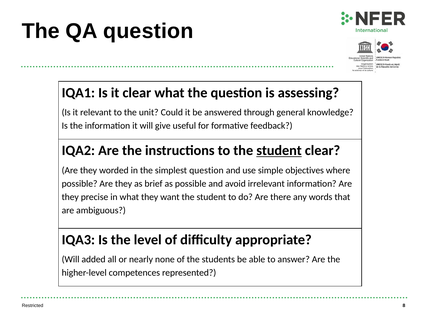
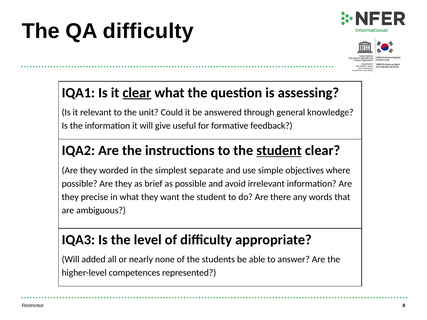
QA question: question -> difficulty (148, 31)
clear underline: none -> present (137, 93)
simplest question: question -> separate (206, 170)
